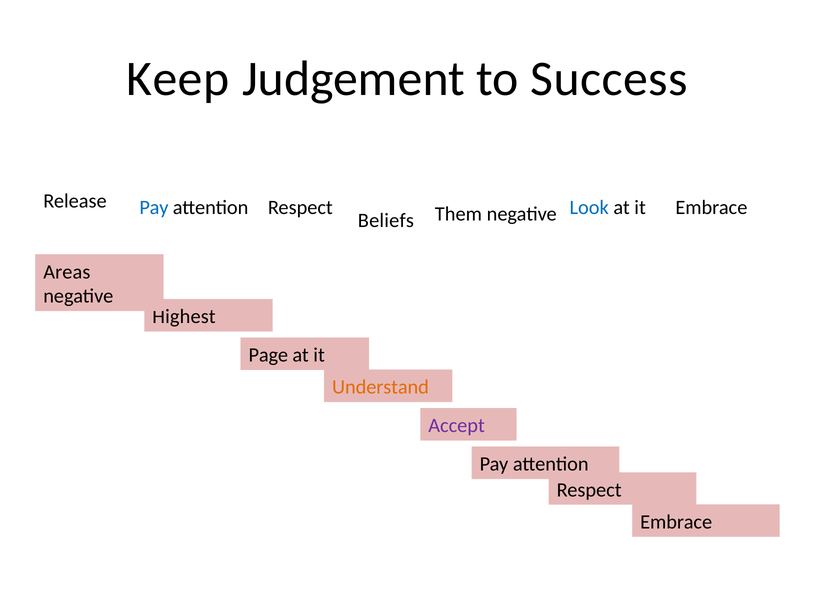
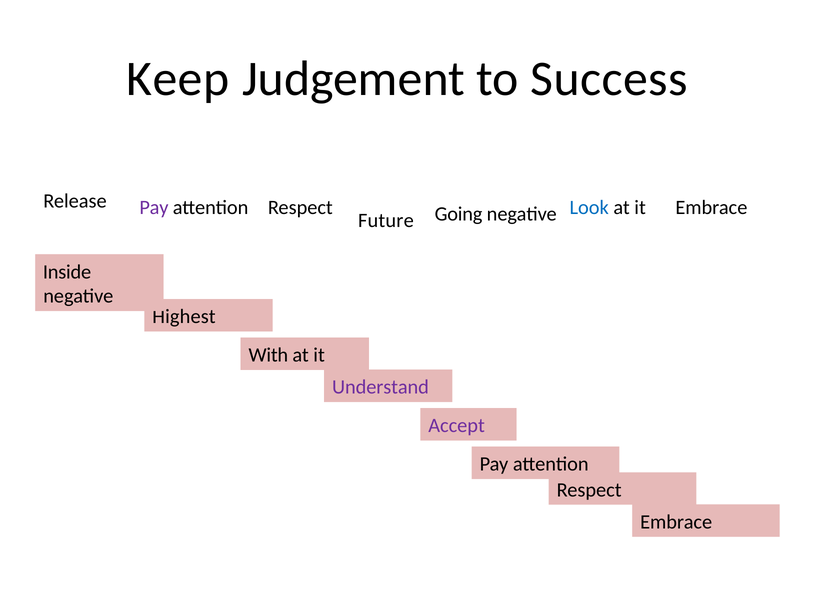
Pay colour: blue -> purple (154, 208)
Them: Them -> Going (459, 214)
Beliefs: Beliefs -> Future (386, 221)
Areas: Areas -> Inside (67, 272)
Page: Page -> With (268, 355)
Understand colour: orange -> purple (380, 387)
